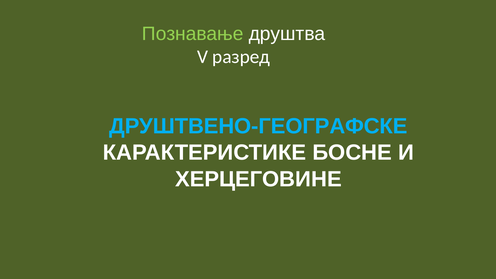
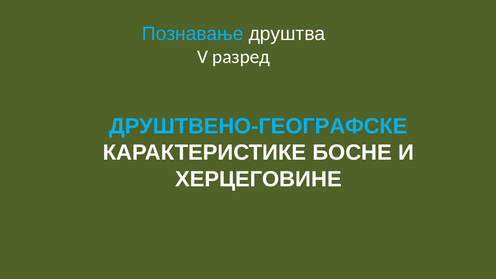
Познавање colour: light green -> light blue (193, 34)
